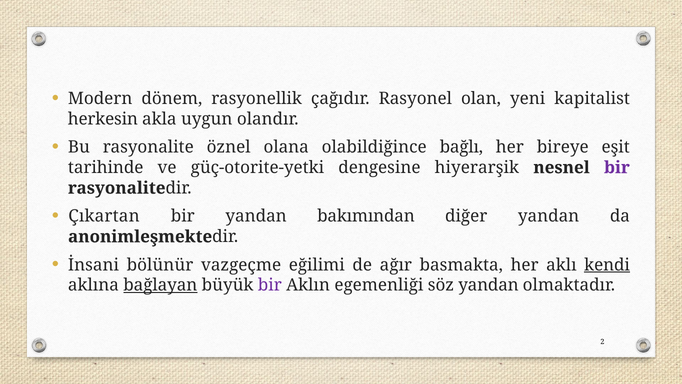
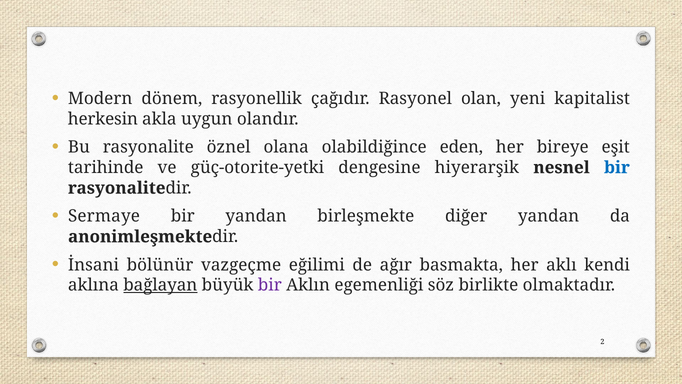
bağlı: bağlı -> eden (461, 147)
bir colour: purple -> blue (617, 167)
Çıkartan: Çıkartan -> Sermaye (104, 216)
bakımından: bakımından -> birleşmekte (366, 216)
kendi underline: present -> none (607, 265)
söz yandan: yandan -> birlikte (488, 285)
